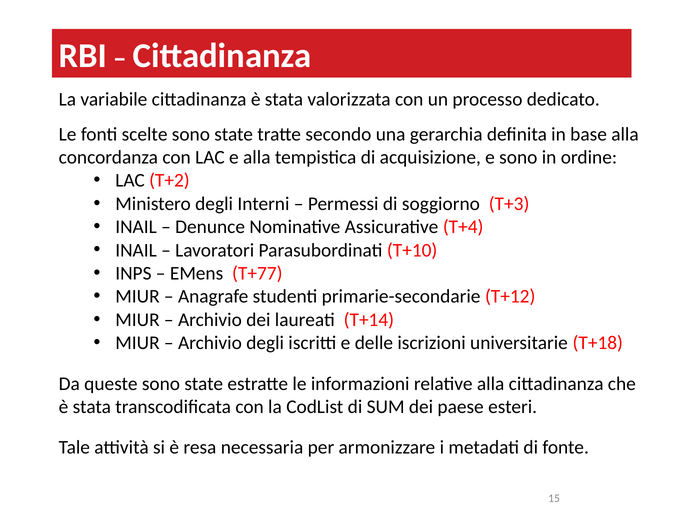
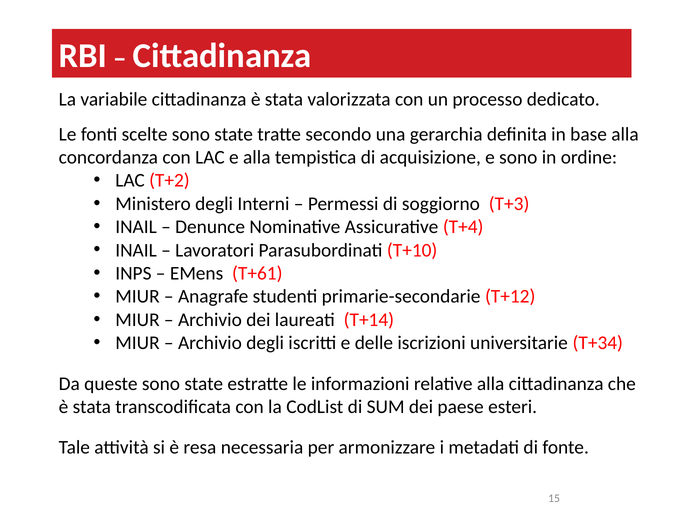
T+77: T+77 -> T+61 (257, 273)
T+18: T+18 -> T+34 (598, 343)
